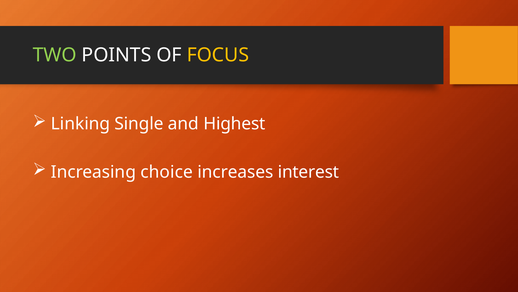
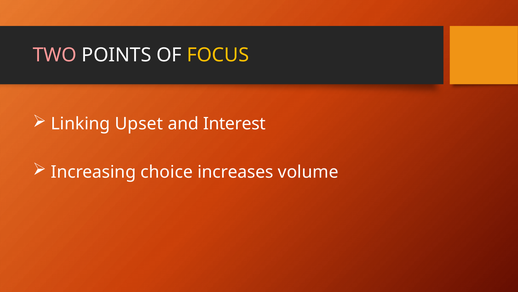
TWO colour: light green -> pink (55, 55)
Single: Single -> Upset (139, 124)
Highest: Highest -> Interest (234, 124)
interest: interest -> volume (308, 172)
